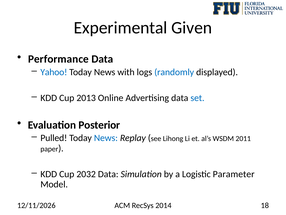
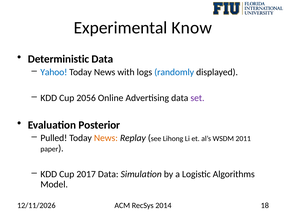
Given: Given -> Know (192, 28)
Performance: Performance -> Deterministic (58, 59)
2013: 2013 -> 2056 (86, 98)
set colour: blue -> purple (197, 98)
News colour: blue -> orange (106, 138)
2032: 2032 -> 2017 (86, 174)
Parameter: Parameter -> Algorithms (234, 174)
